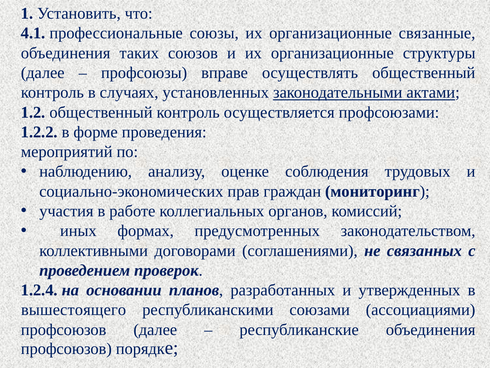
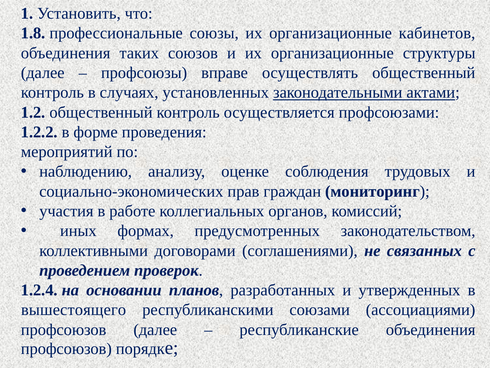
4.1: 4.1 -> 1.8 (33, 33)
связанные: связанные -> кабинетов (437, 33)
